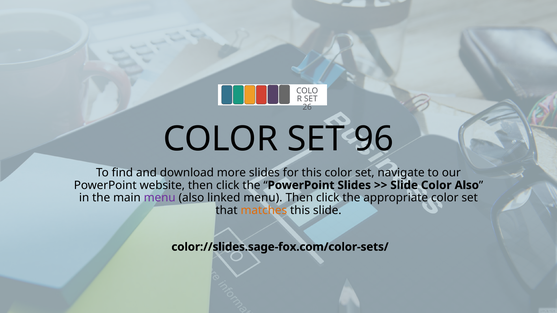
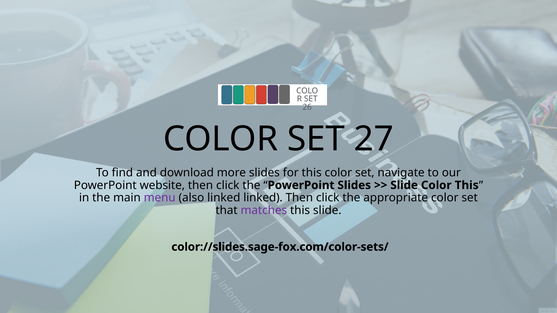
96: 96 -> 27 (374, 139)
Color Also: Also -> This (467, 185)
linked menu: menu -> linked (263, 198)
matches colour: orange -> purple (264, 210)
